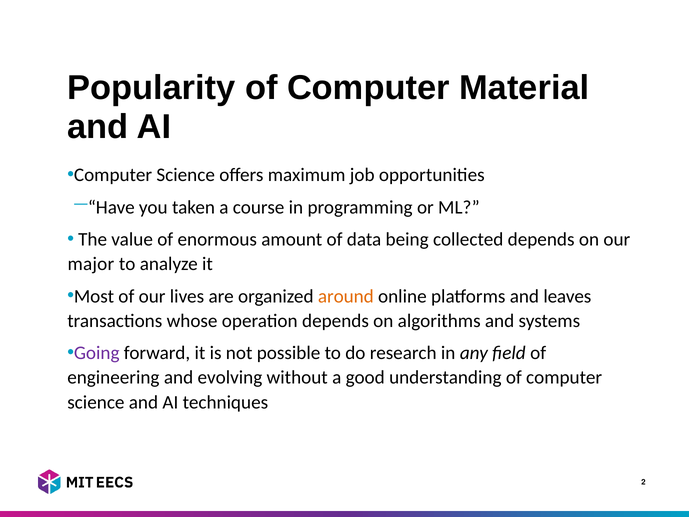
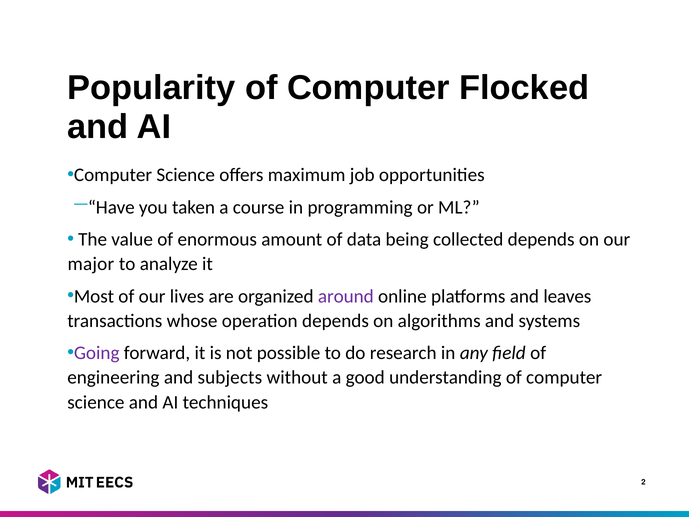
Material: Material -> Flocked (524, 88)
around colour: orange -> purple (346, 296)
evolving: evolving -> subjects (230, 377)
